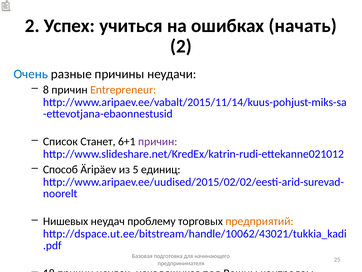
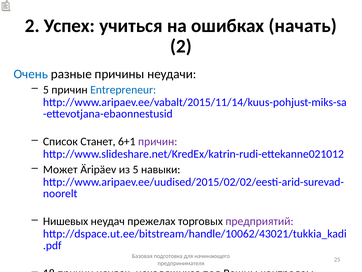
8: 8 -> 5 (46, 90)
Entrepreneur colour: orange -> blue (123, 90)
Способ: Способ -> Может (60, 169)
единиц: единиц -> навыки (161, 169)
проблему: проблему -> прежелах (151, 221)
предприятий colour: orange -> purple (259, 221)
